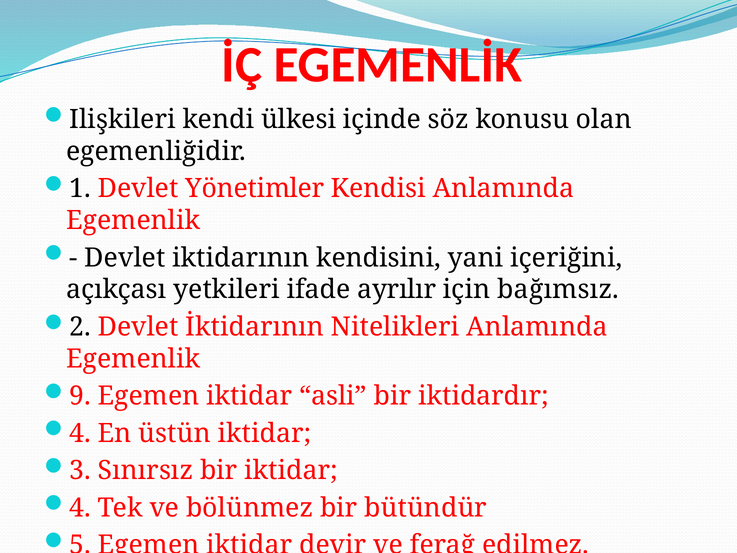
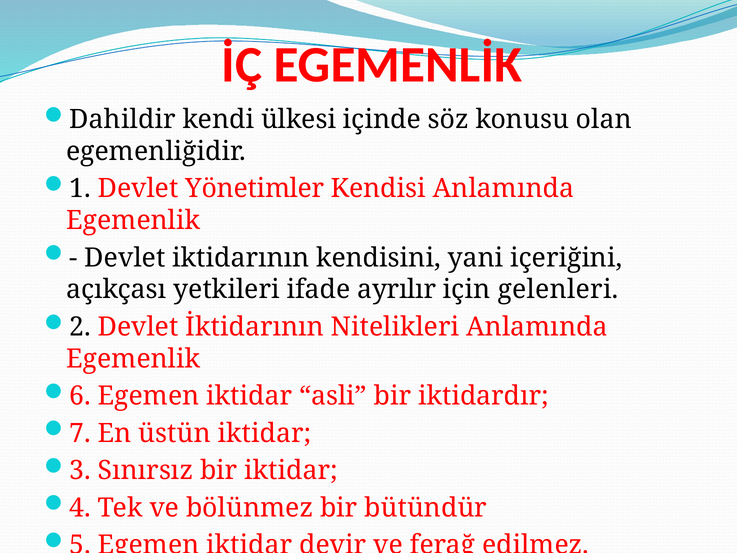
Ilişkileri: Ilişkileri -> Dahildir (123, 119)
bağımsız: bağımsız -> gelenleri (558, 290)
9: 9 -> 6 (80, 396)
4: 4 -> 7 (80, 433)
